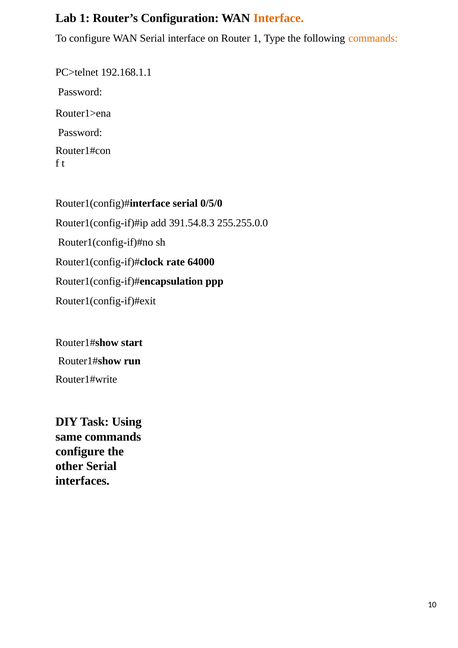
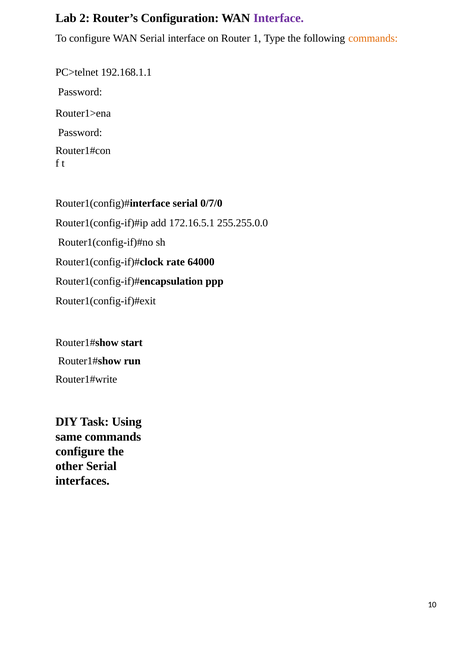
Lab 1: 1 -> 2 (85, 18)
Interface colour: orange -> purple (279, 18)
0/5/0: 0/5/0 -> 0/7/0 (211, 203)
391.54.8.3: 391.54.8.3 -> 172.16.5.1 (192, 223)
